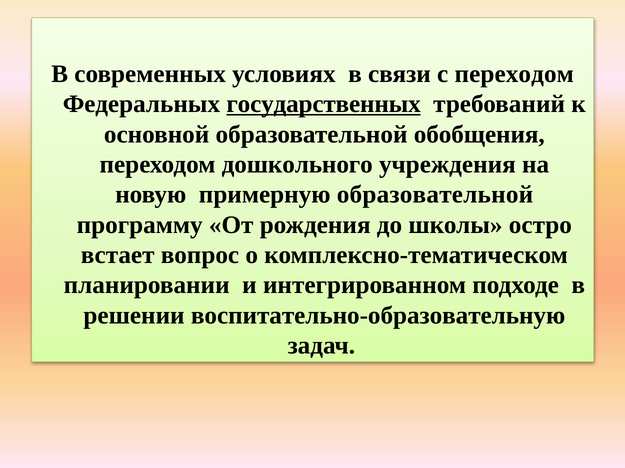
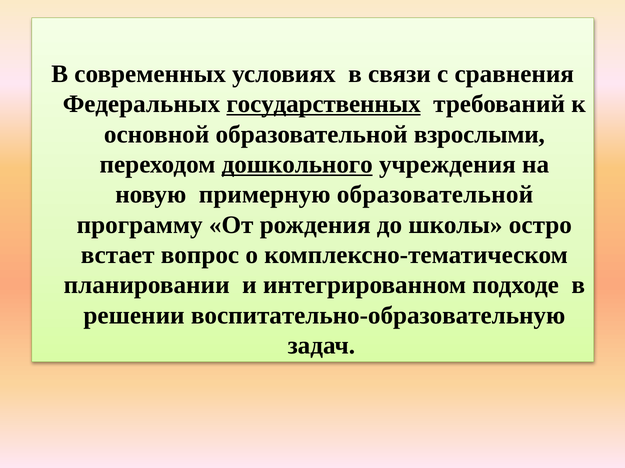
с переходом: переходом -> сравнения (514, 74)
обобщения: обобщения -> взрослыми (479, 135)
дошкольного underline: none -> present (297, 165)
